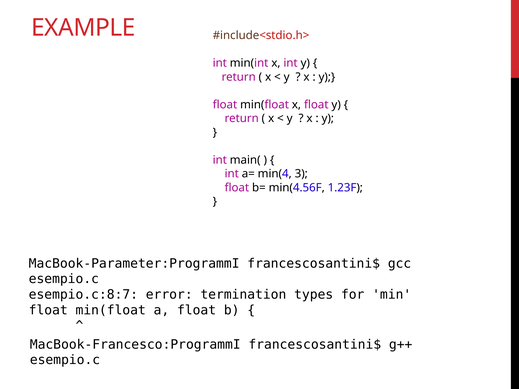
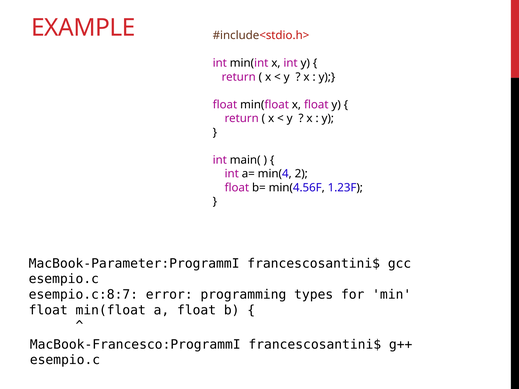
3: 3 -> 2 (301, 174)
termination: termination -> programming (243, 295)
